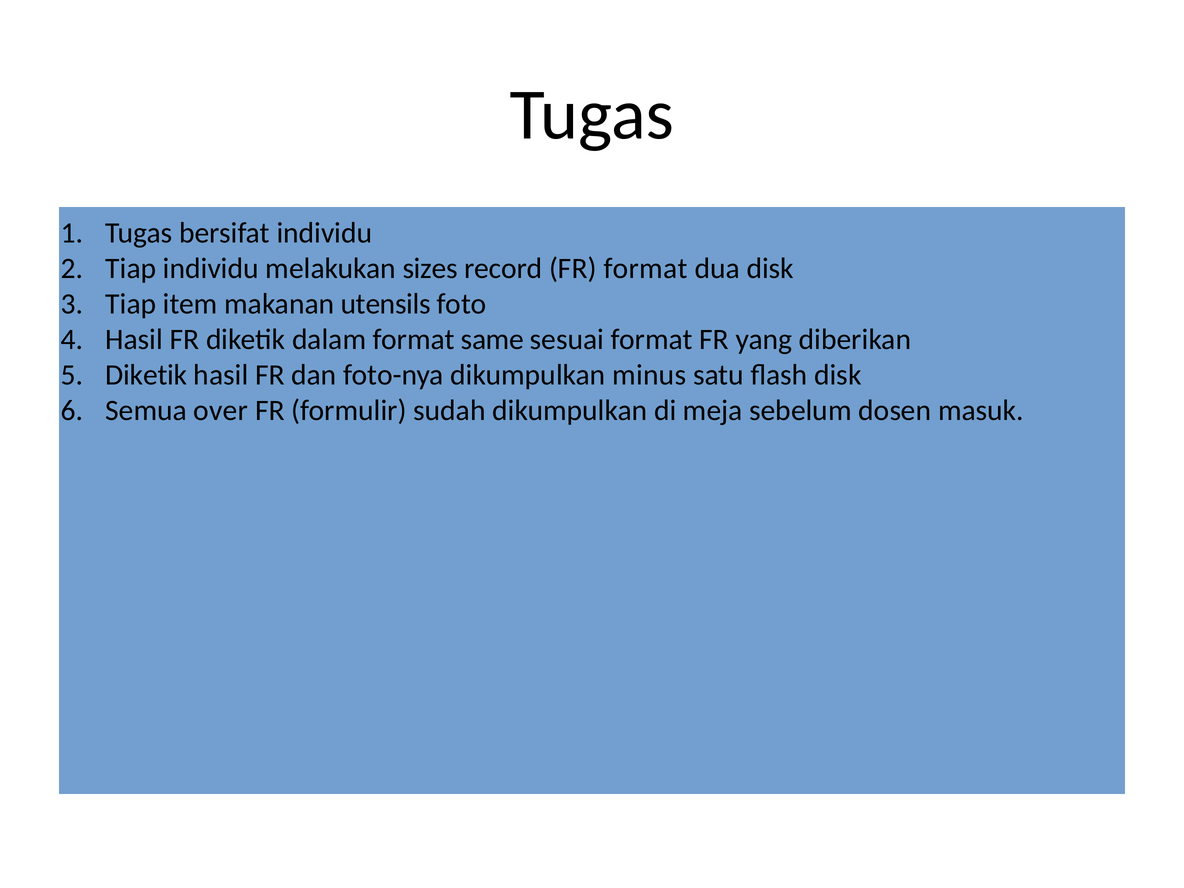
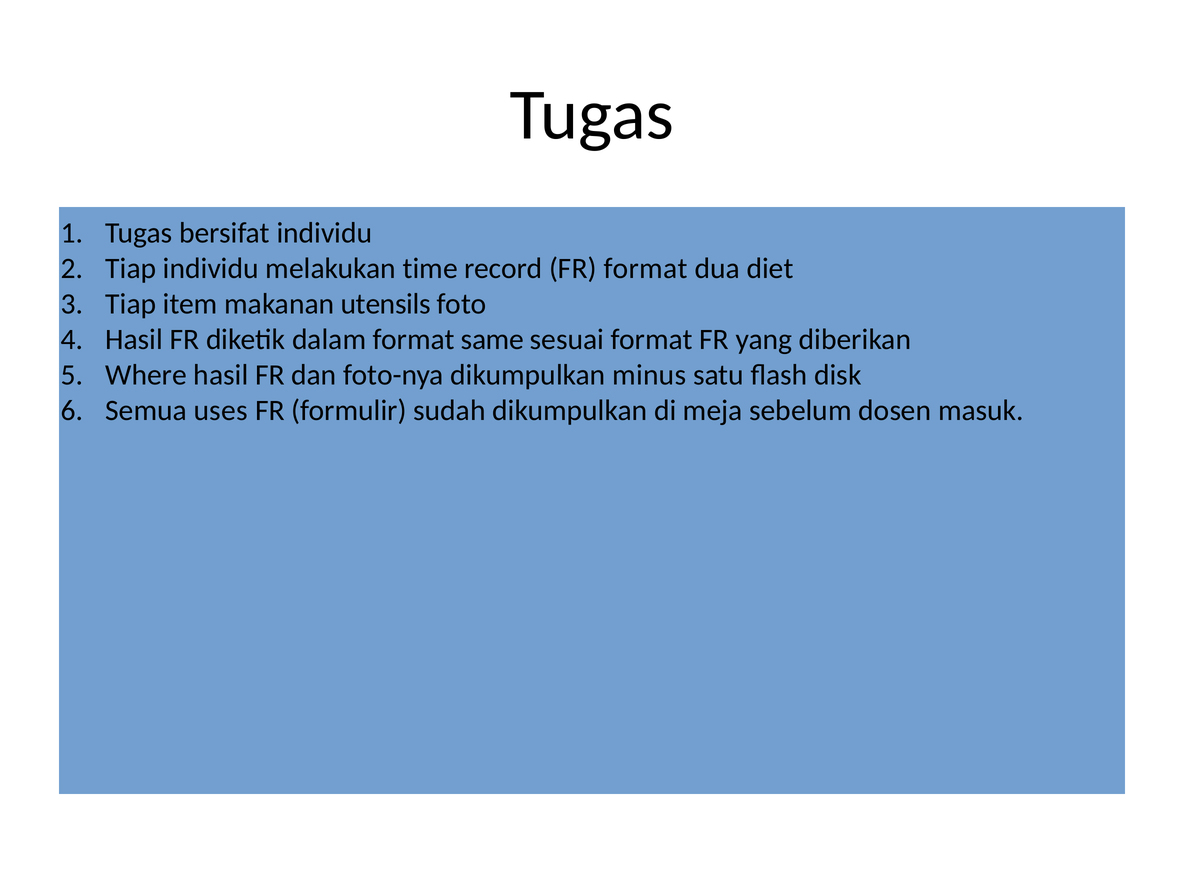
sizes: sizes -> time (430, 268)
dua disk: disk -> diet (770, 268)
Diketik: Diketik -> Where (146, 375)
over: over -> uses (221, 410)
